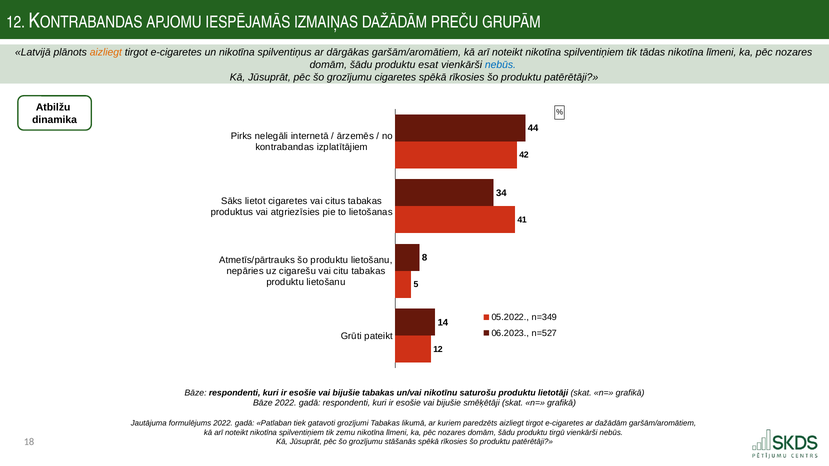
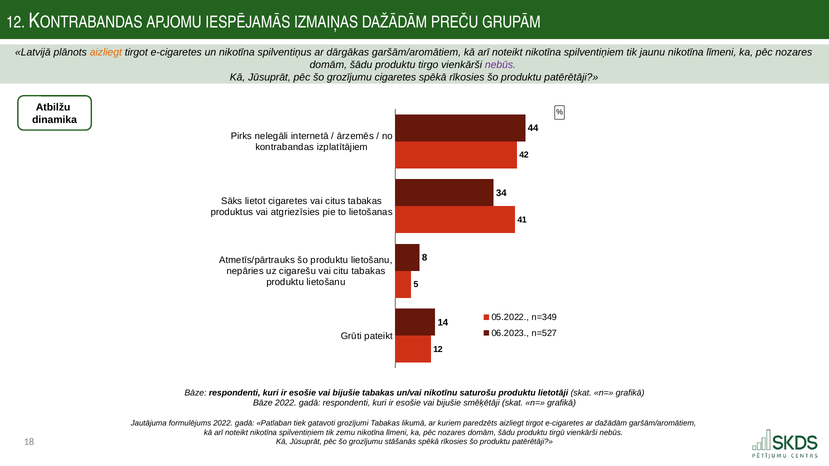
tādas: tādas -> jaunu (652, 52)
esat: esat -> tirgo (428, 65)
nebūs colour: blue -> purple (500, 65)
